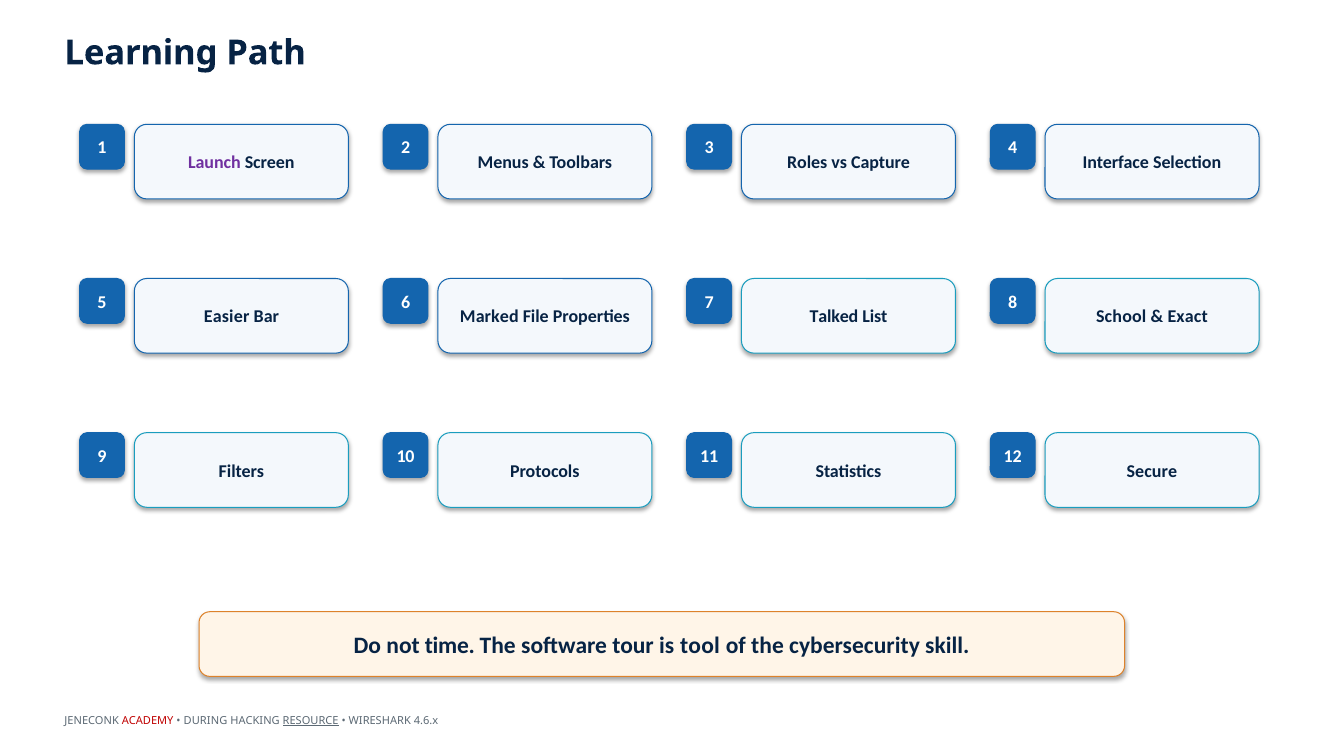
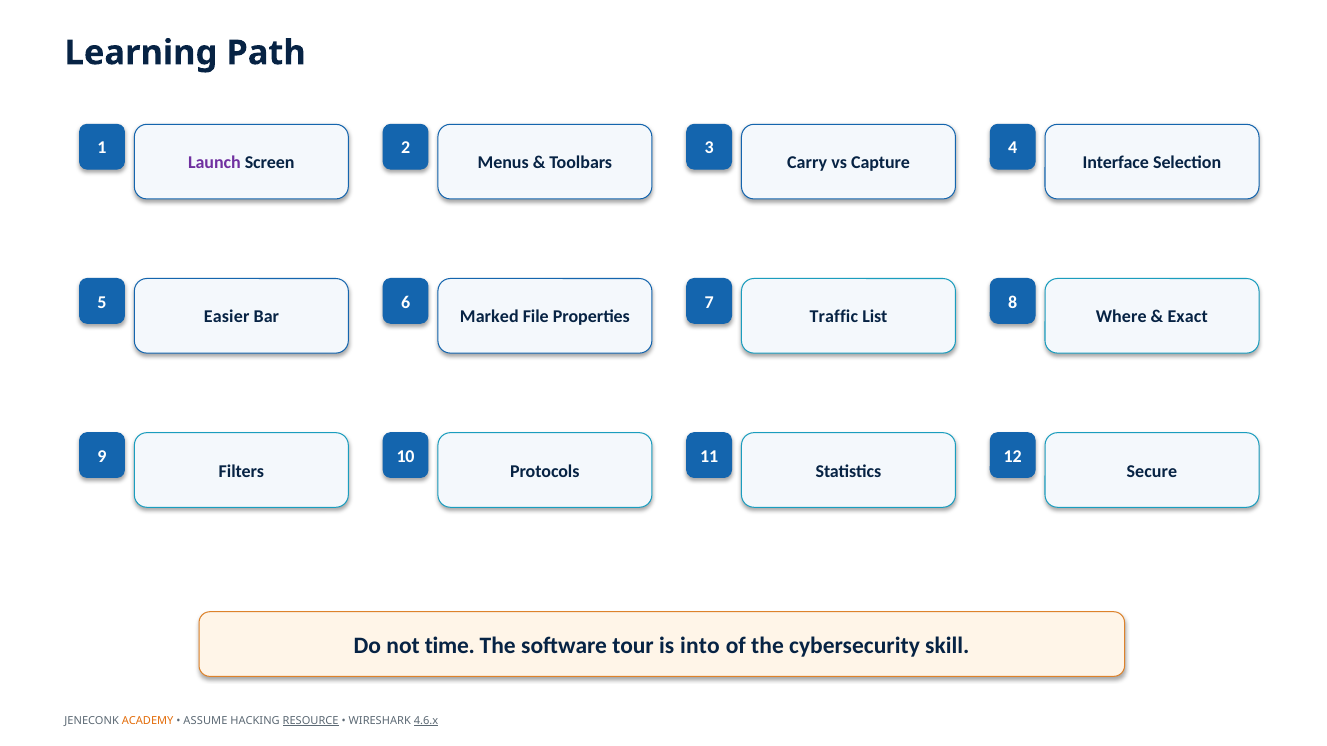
Roles: Roles -> Carry (807, 163)
Talked: Talked -> Traffic (834, 317)
School: School -> Where (1121, 317)
tool: tool -> into (700, 646)
ACADEMY colour: red -> orange (148, 721)
DURING: DURING -> ASSUME (205, 721)
4.6.x underline: none -> present (426, 721)
